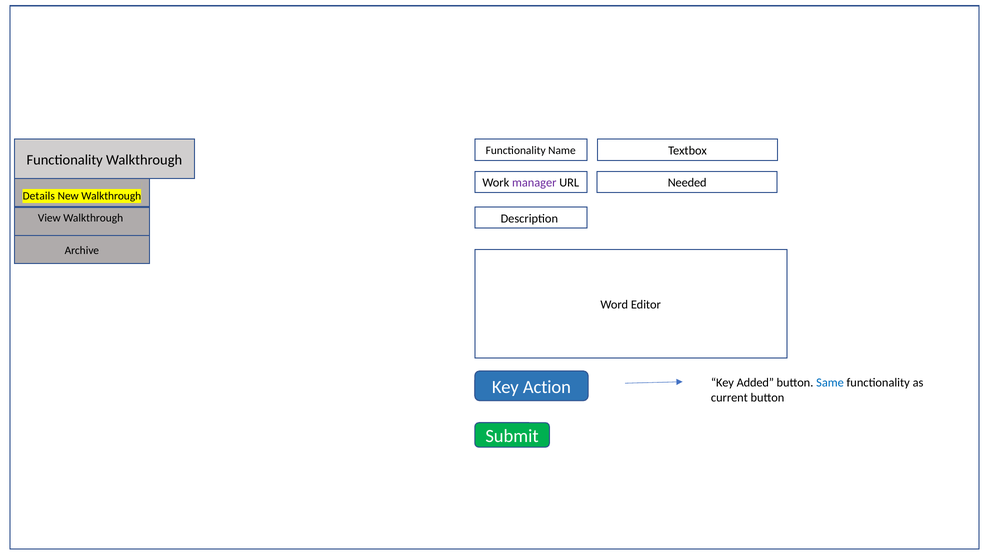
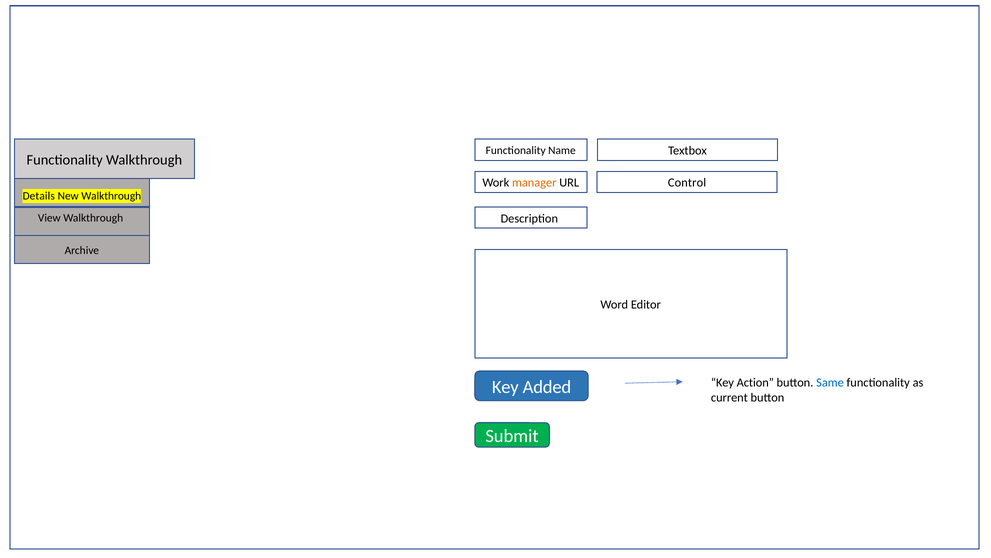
manager colour: purple -> orange (534, 183)
Needed: Needed -> Control (687, 183)
Added: Added -> Action (755, 382)
Action: Action -> Added (547, 387)
